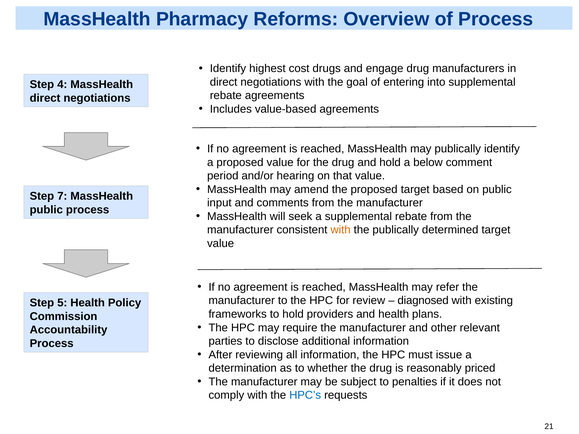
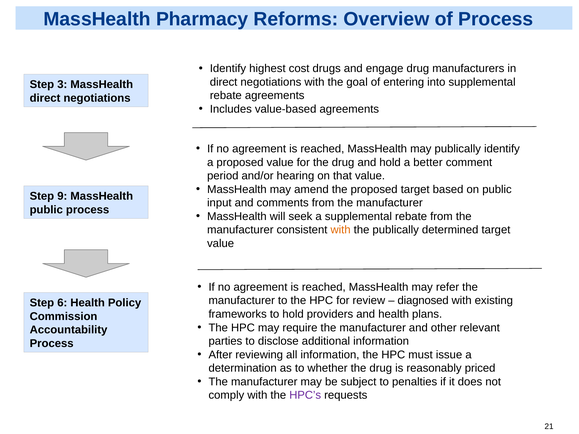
4: 4 -> 3 (62, 85)
below: below -> better (428, 162)
7: 7 -> 9 (62, 196)
5: 5 -> 6 (62, 303)
HPC’s colour: blue -> purple (305, 395)
